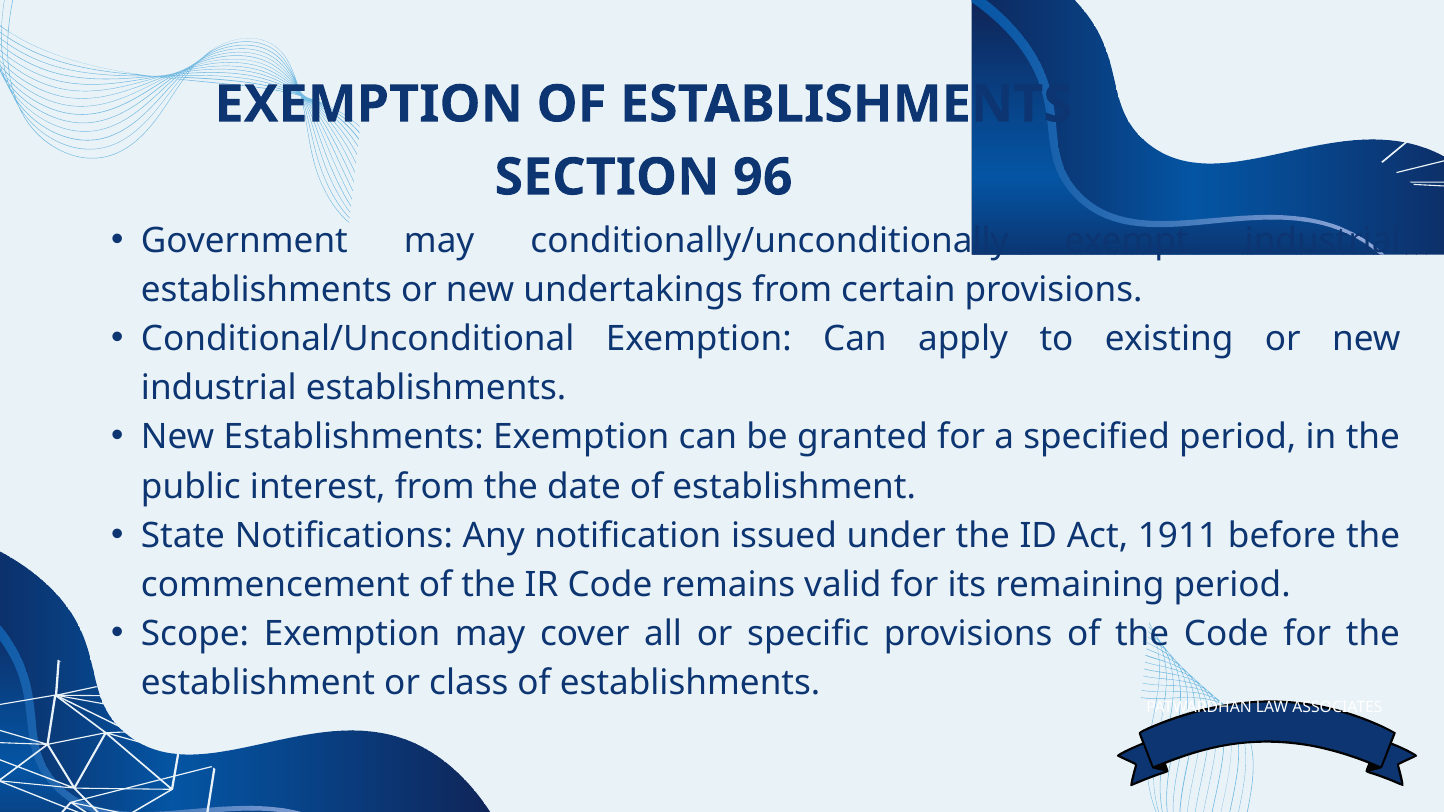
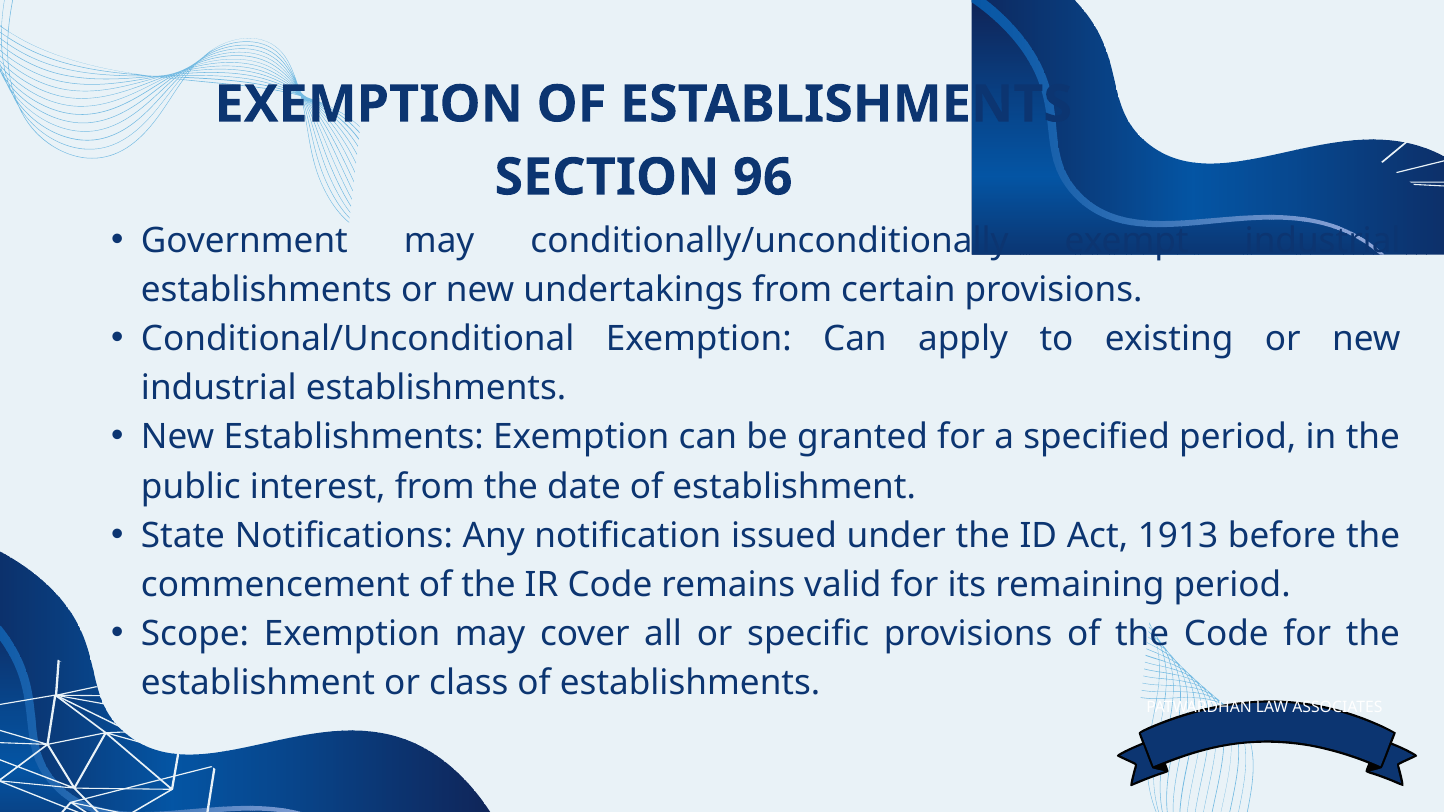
1911: 1911 -> 1913 (1178, 536)
